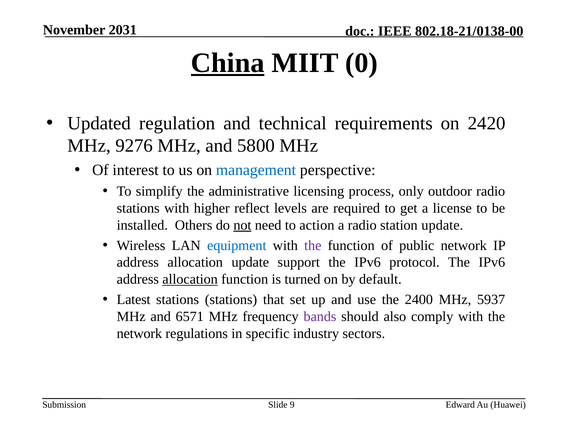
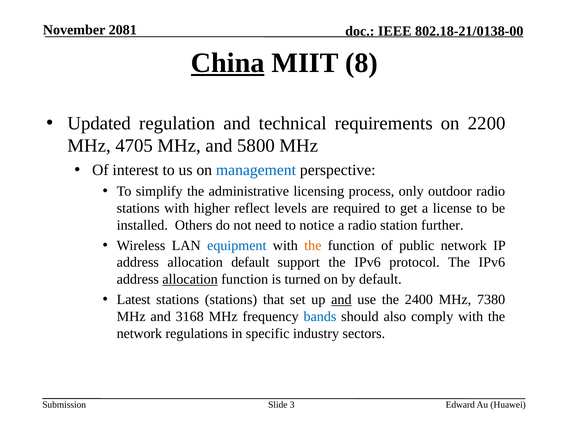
2031: 2031 -> 2081 (123, 30)
0: 0 -> 8 (362, 63)
2420: 2420 -> 2200 (487, 123)
9276: 9276 -> 4705 (134, 146)
not underline: present -> none (242, 225)
action: action -> notice (317, 225)
station update: update -> further (442, 225)
the colour: purple -> orange (313, 246)
allocation update: update -> default (250, 262)
and underline: none -> present (341, 300)
5937: 5937 -> 7380 (491, 300)
6571: 6571 -> 3168 (190, 317)
bands colour: purple -> blue (320, 317)
9: 9 -> 3 (292, 405)
